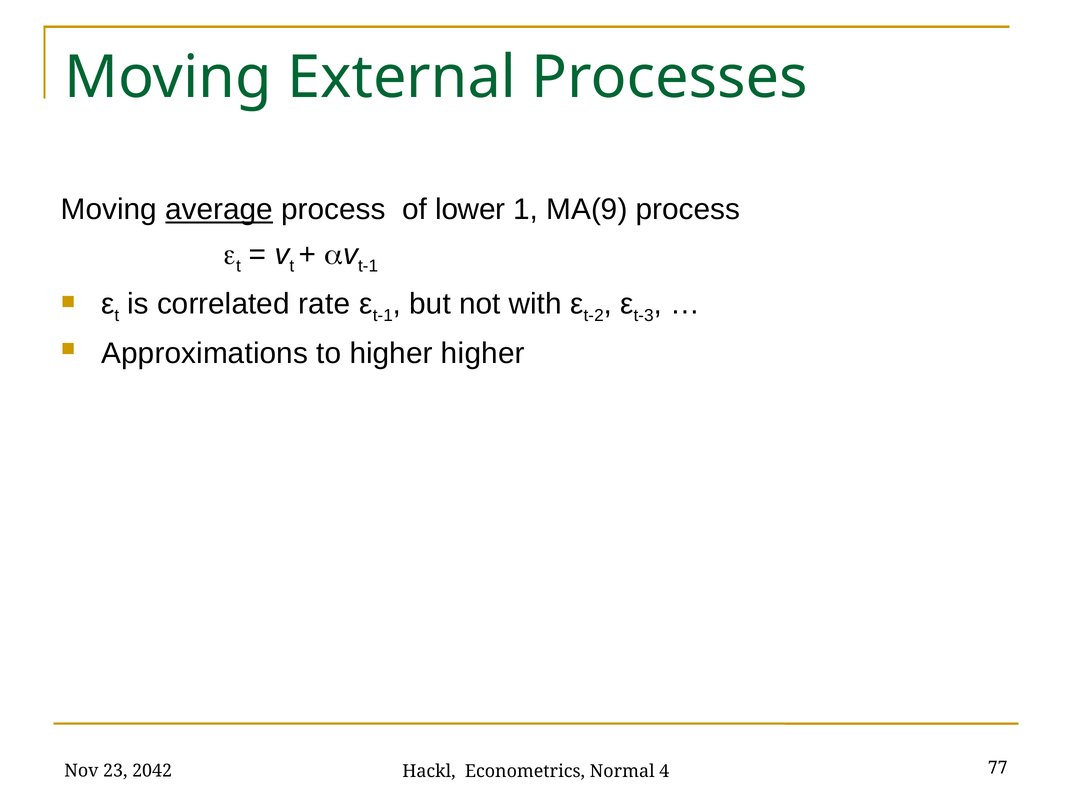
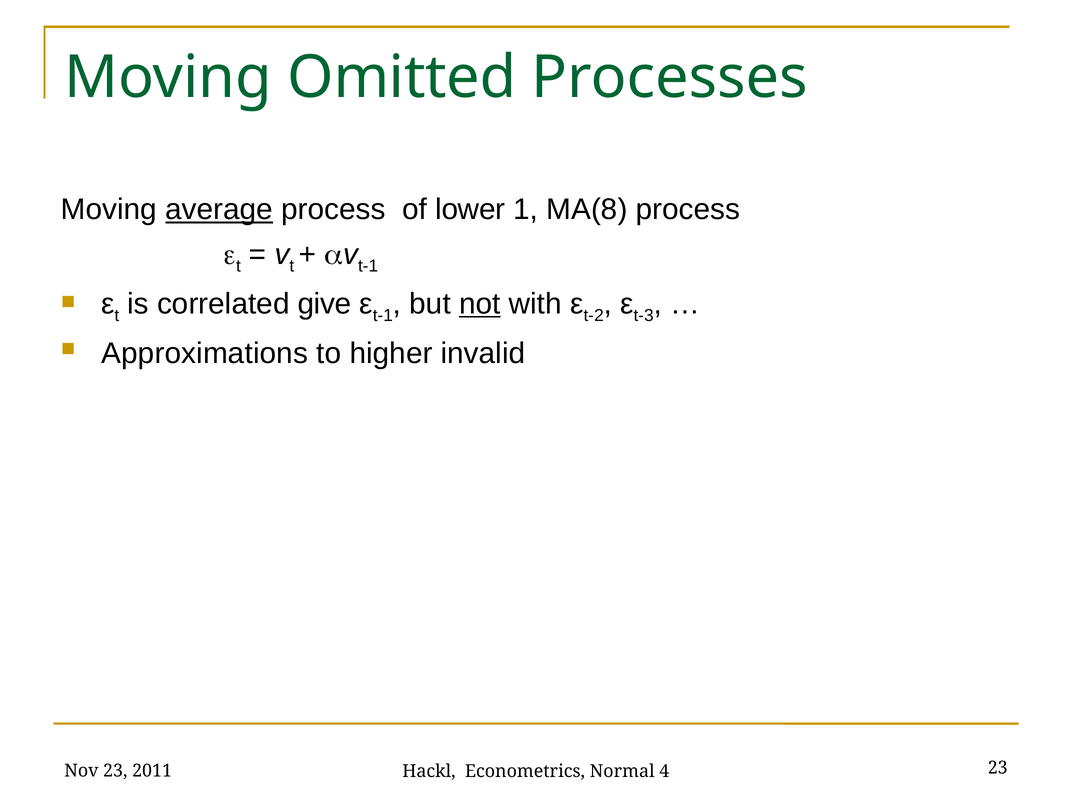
External: External -> Omitted (402, 78)
MA(9: MA(9 -> MA(8 (587, 210)
rate: rate -> give (325, 304)
not underline: none -> present (480, 304)
higher higher: higher -> invalid (483, 353)
2042: 2042 -> 2011 (152, 771)
4 77: 77 -> 23 (998, 768)
